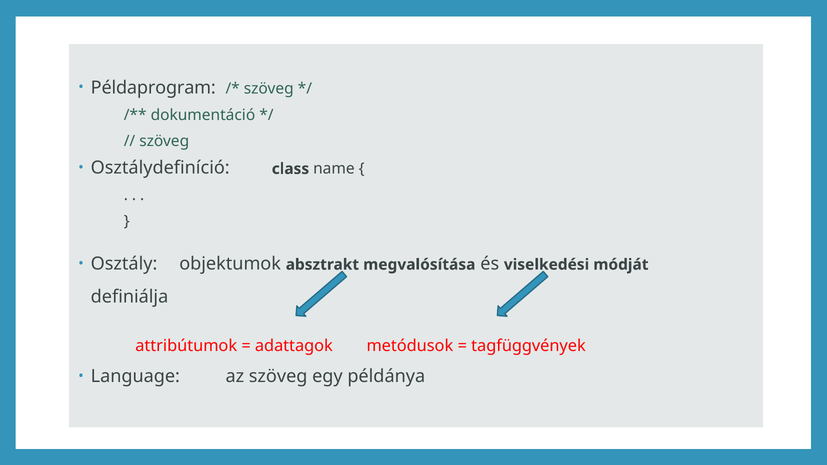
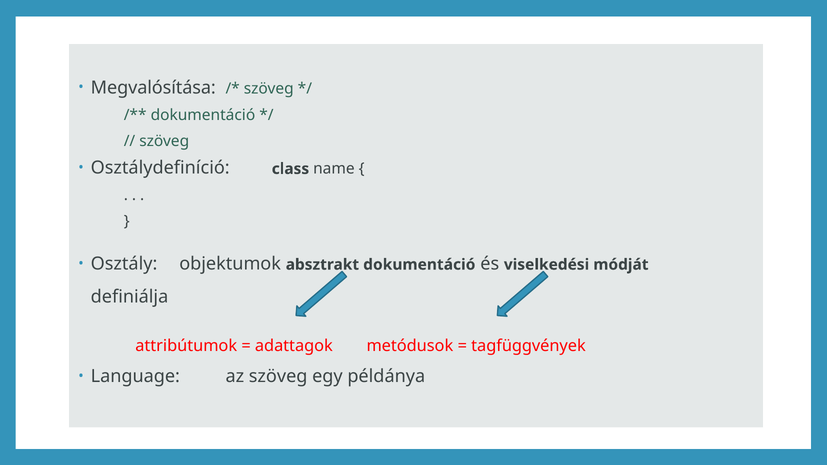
Példaprogram: Példaprogram -> Megvalósítása (153, 88)
megvalósítása: megvalósítása -> dokumentáció (419, 265)
